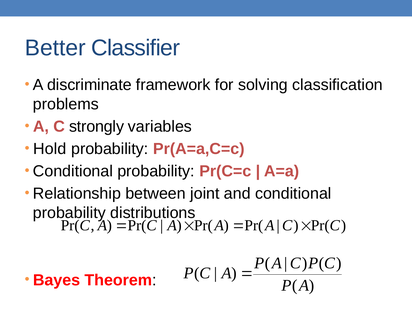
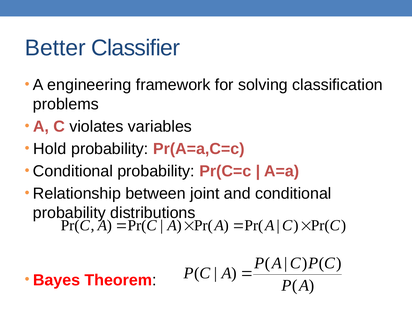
discriminate: discriminate -> engineering (89, 85)
strongly: strongly -> violates (96, 126)
